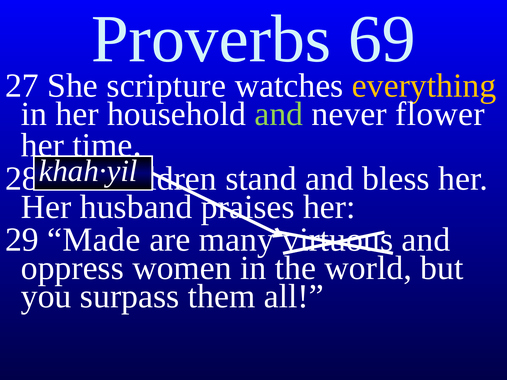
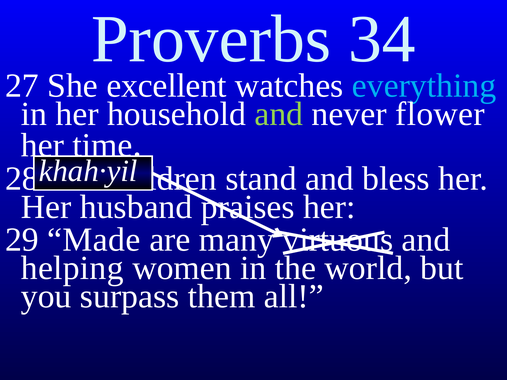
69: 69 -> 34 (382, 39)
scripture: scripture -> excellent (166, 86)
everything colour: yellow -> light blue (424, 86)
oppress: oppress -> helping (72, 268)
